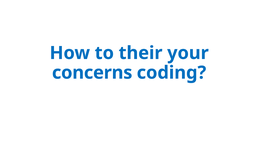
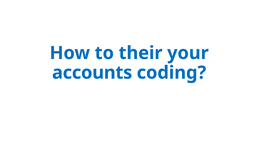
concerns: concerns -> accounts (92, 72)
